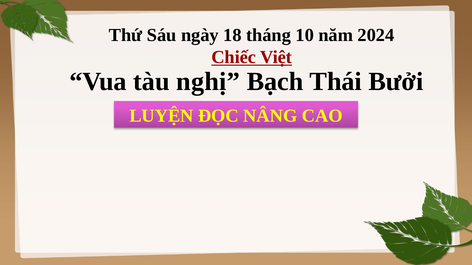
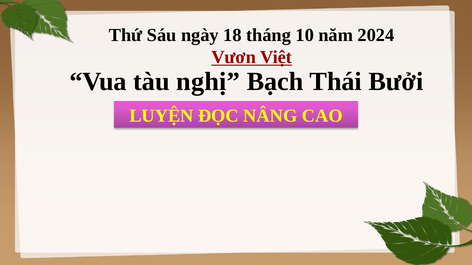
Chiếc: Chiếc -> Vươn (234, 57)
